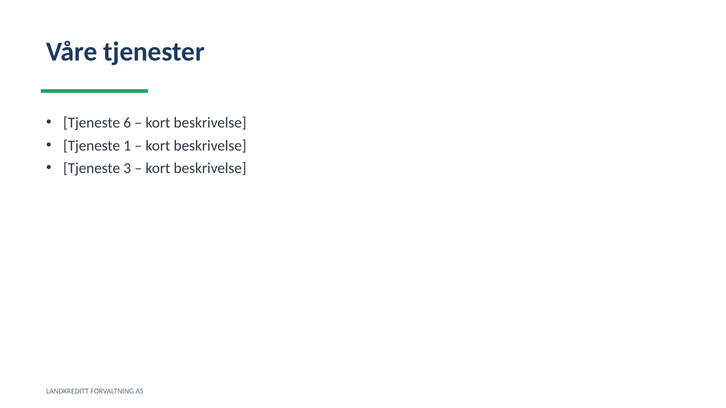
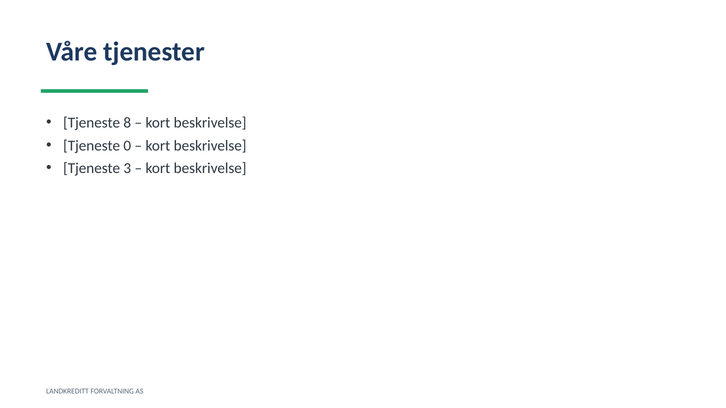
6: 6 -> 8 (127, 123)
1: 1 -> 0 (127, 146)
